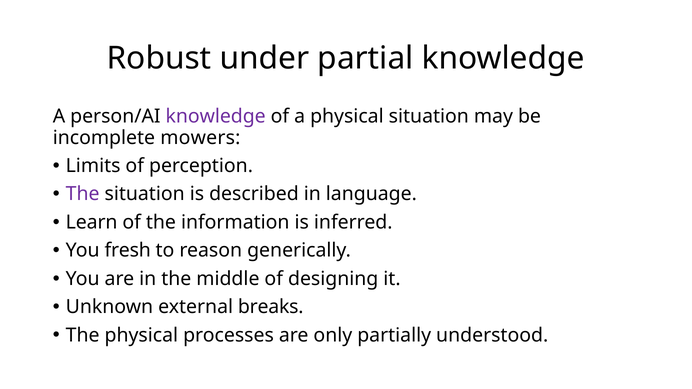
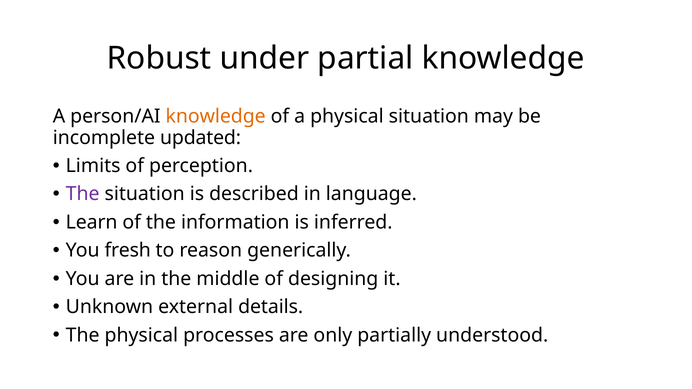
knowledge colour: purple -> orange (216, 117)
mowers: mowers -> updated (201, 138)
breaks: breaks -> details (271, 307)
